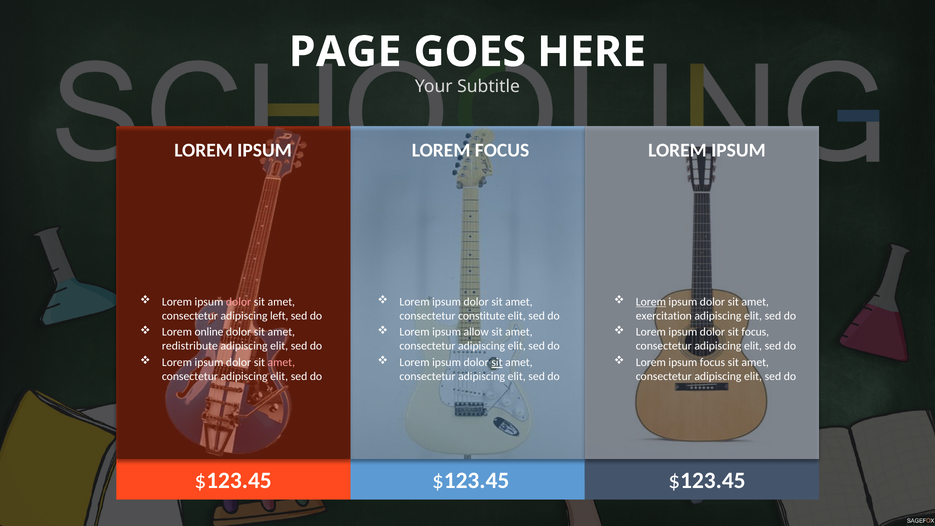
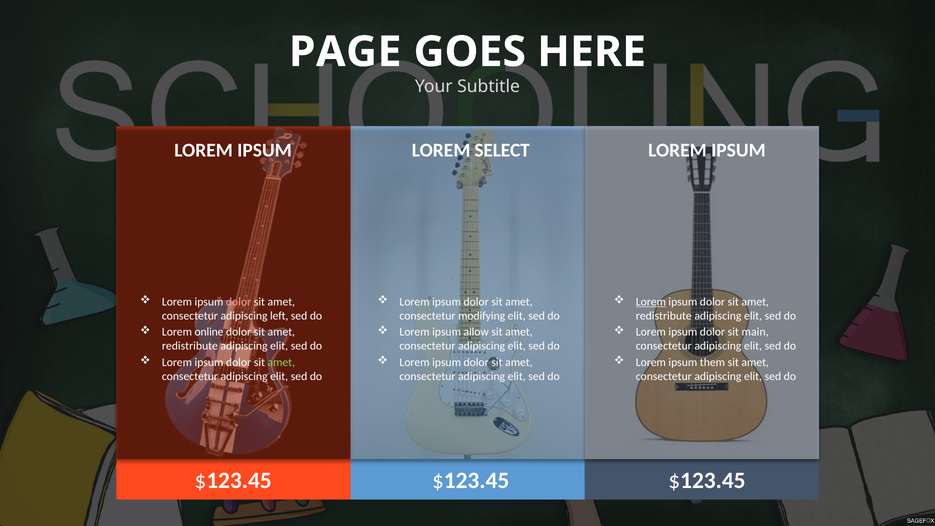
LOREM FOCUS: FOCUS -> SELECT (502, 150)
constitute: constitute -> modifying (482, 316)
exercitation: exercitation -> redistribute (664, 316)
sit focus: focus -> main (755, 332)
amet colour: pink -> light green (281, 362)
sit underline: present -> none (497, 362)
ipsum focus: focus -> them (712, 362)
